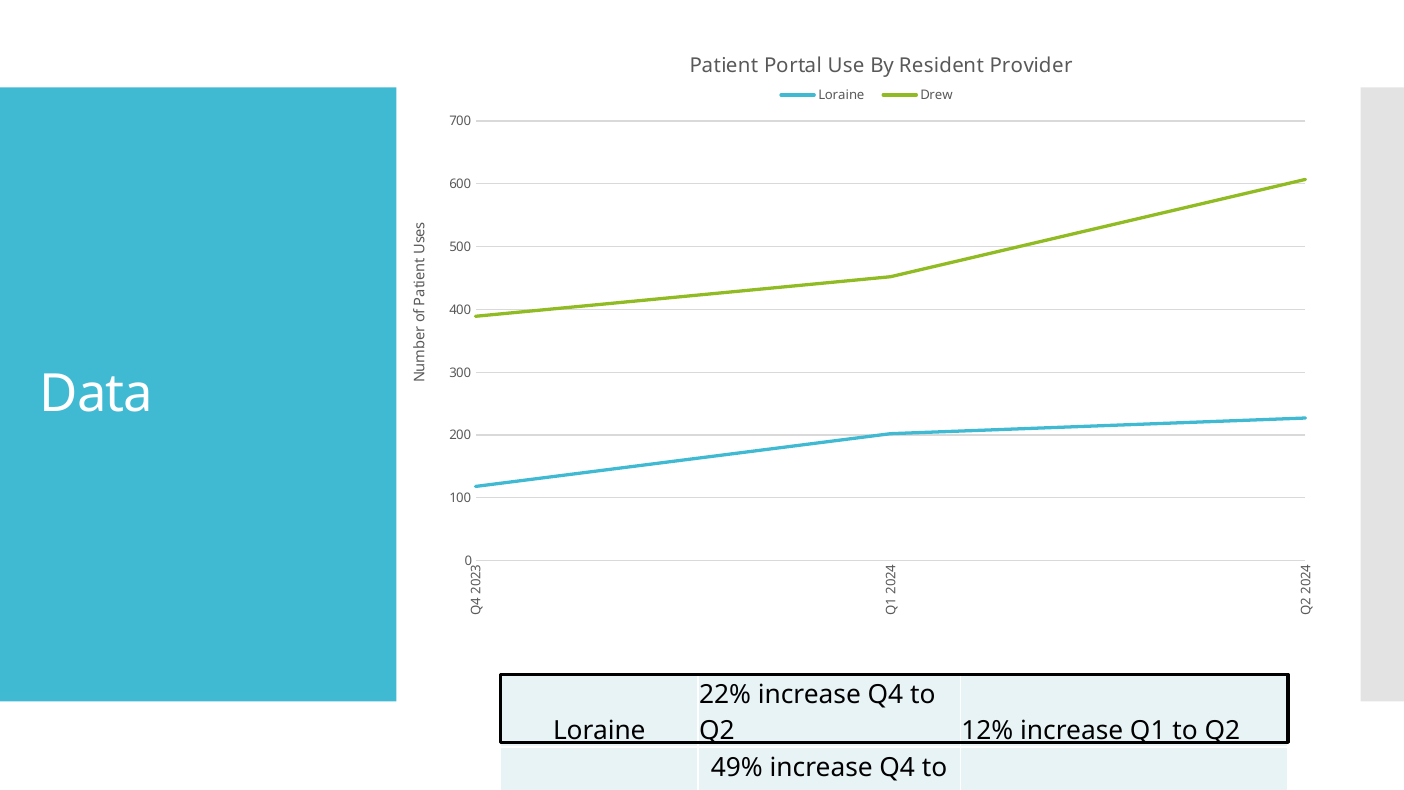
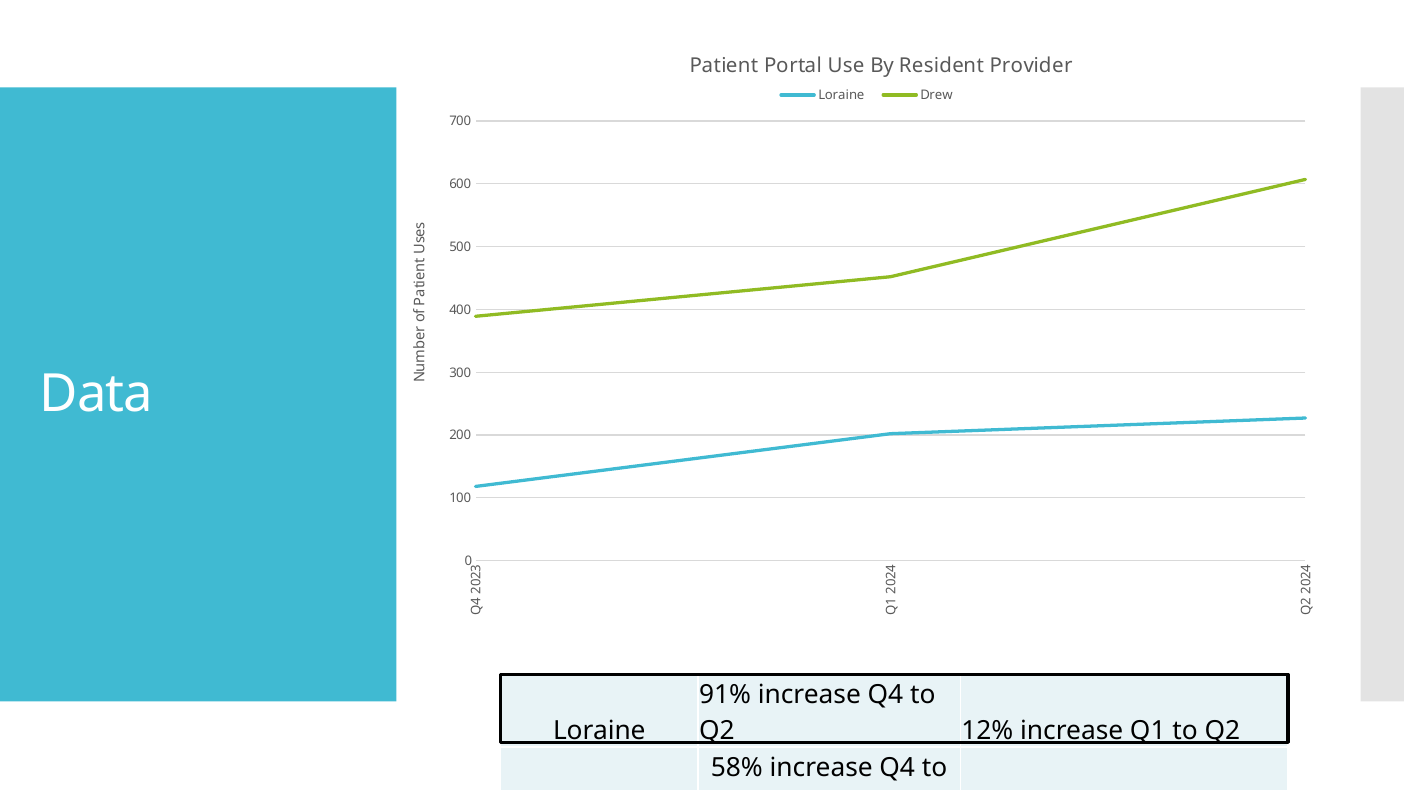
22%: 22% -> 91% (725, 695)
49%: 49% -> 58% (737, 767)
